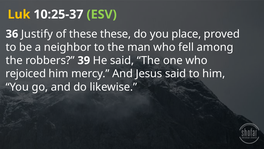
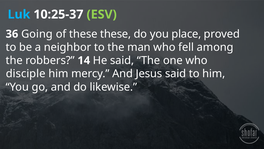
Luk colour: yellow -> light blue (19, 14)
Justify: Justify -> Going (37, 34)
39: 39 -> 14 (84, 60)
rejoiced: rejoiced -> disciple (26, 73)
